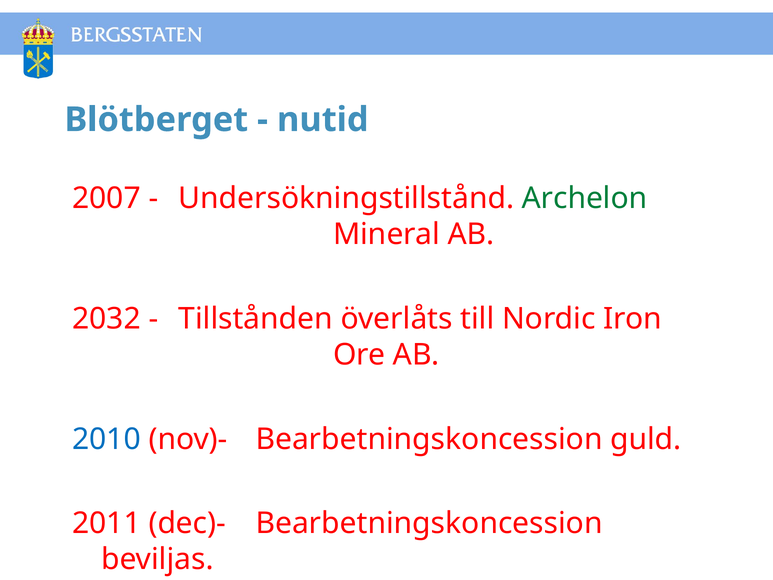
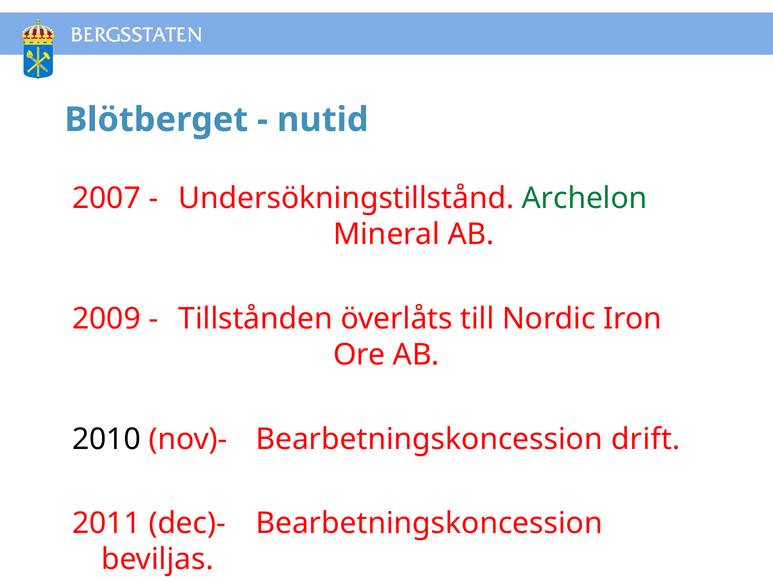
2032: 2032 -> 2009 (106, 319)
2010 colour: blue -> black (106, 439)
guld: guld -> drift (646, 439)
